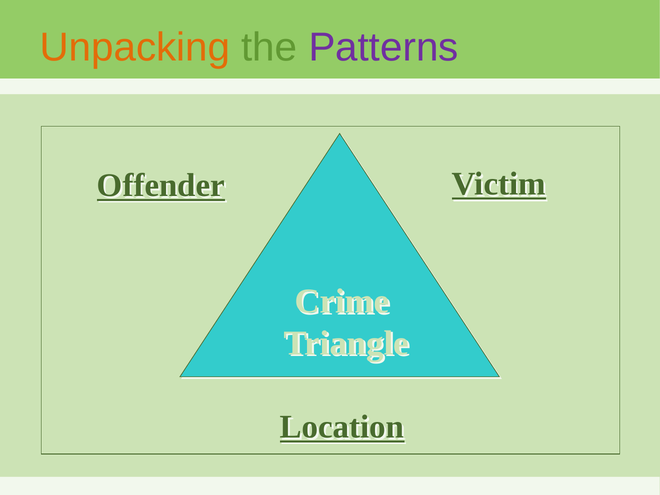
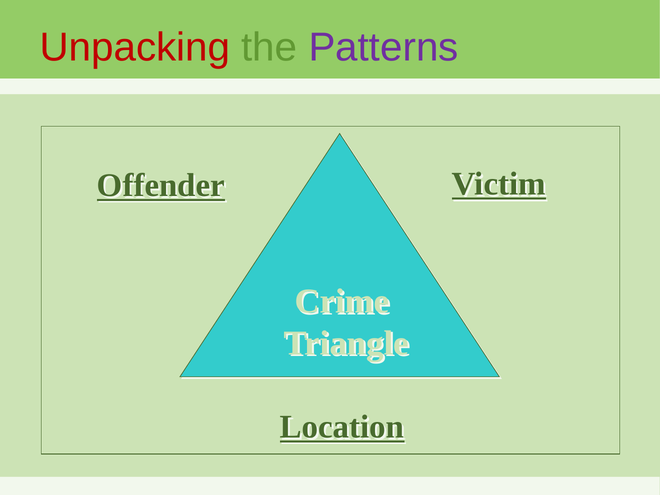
Unpacking colour: orange -> red (135, 48)
